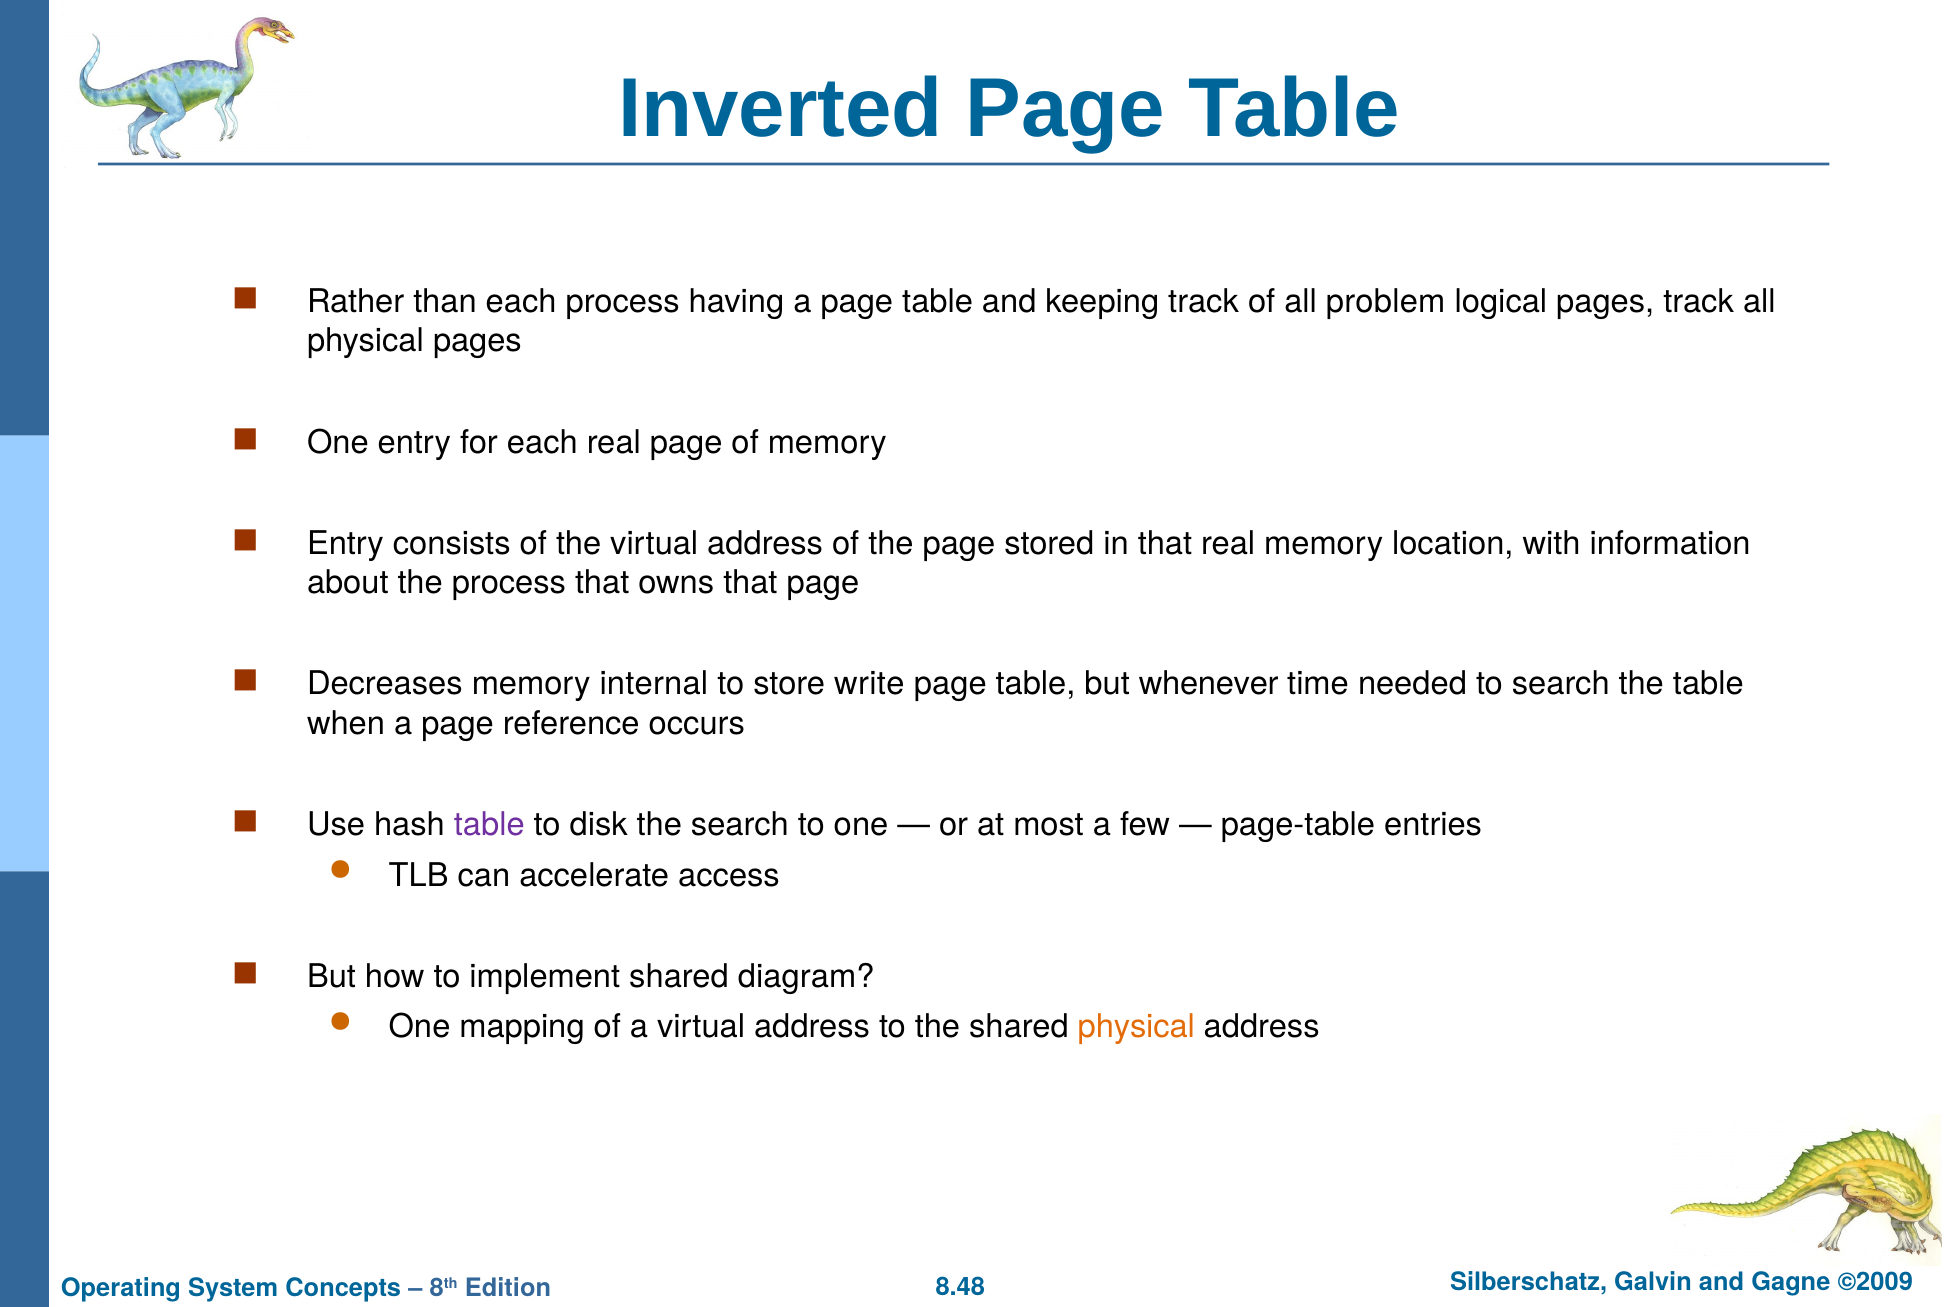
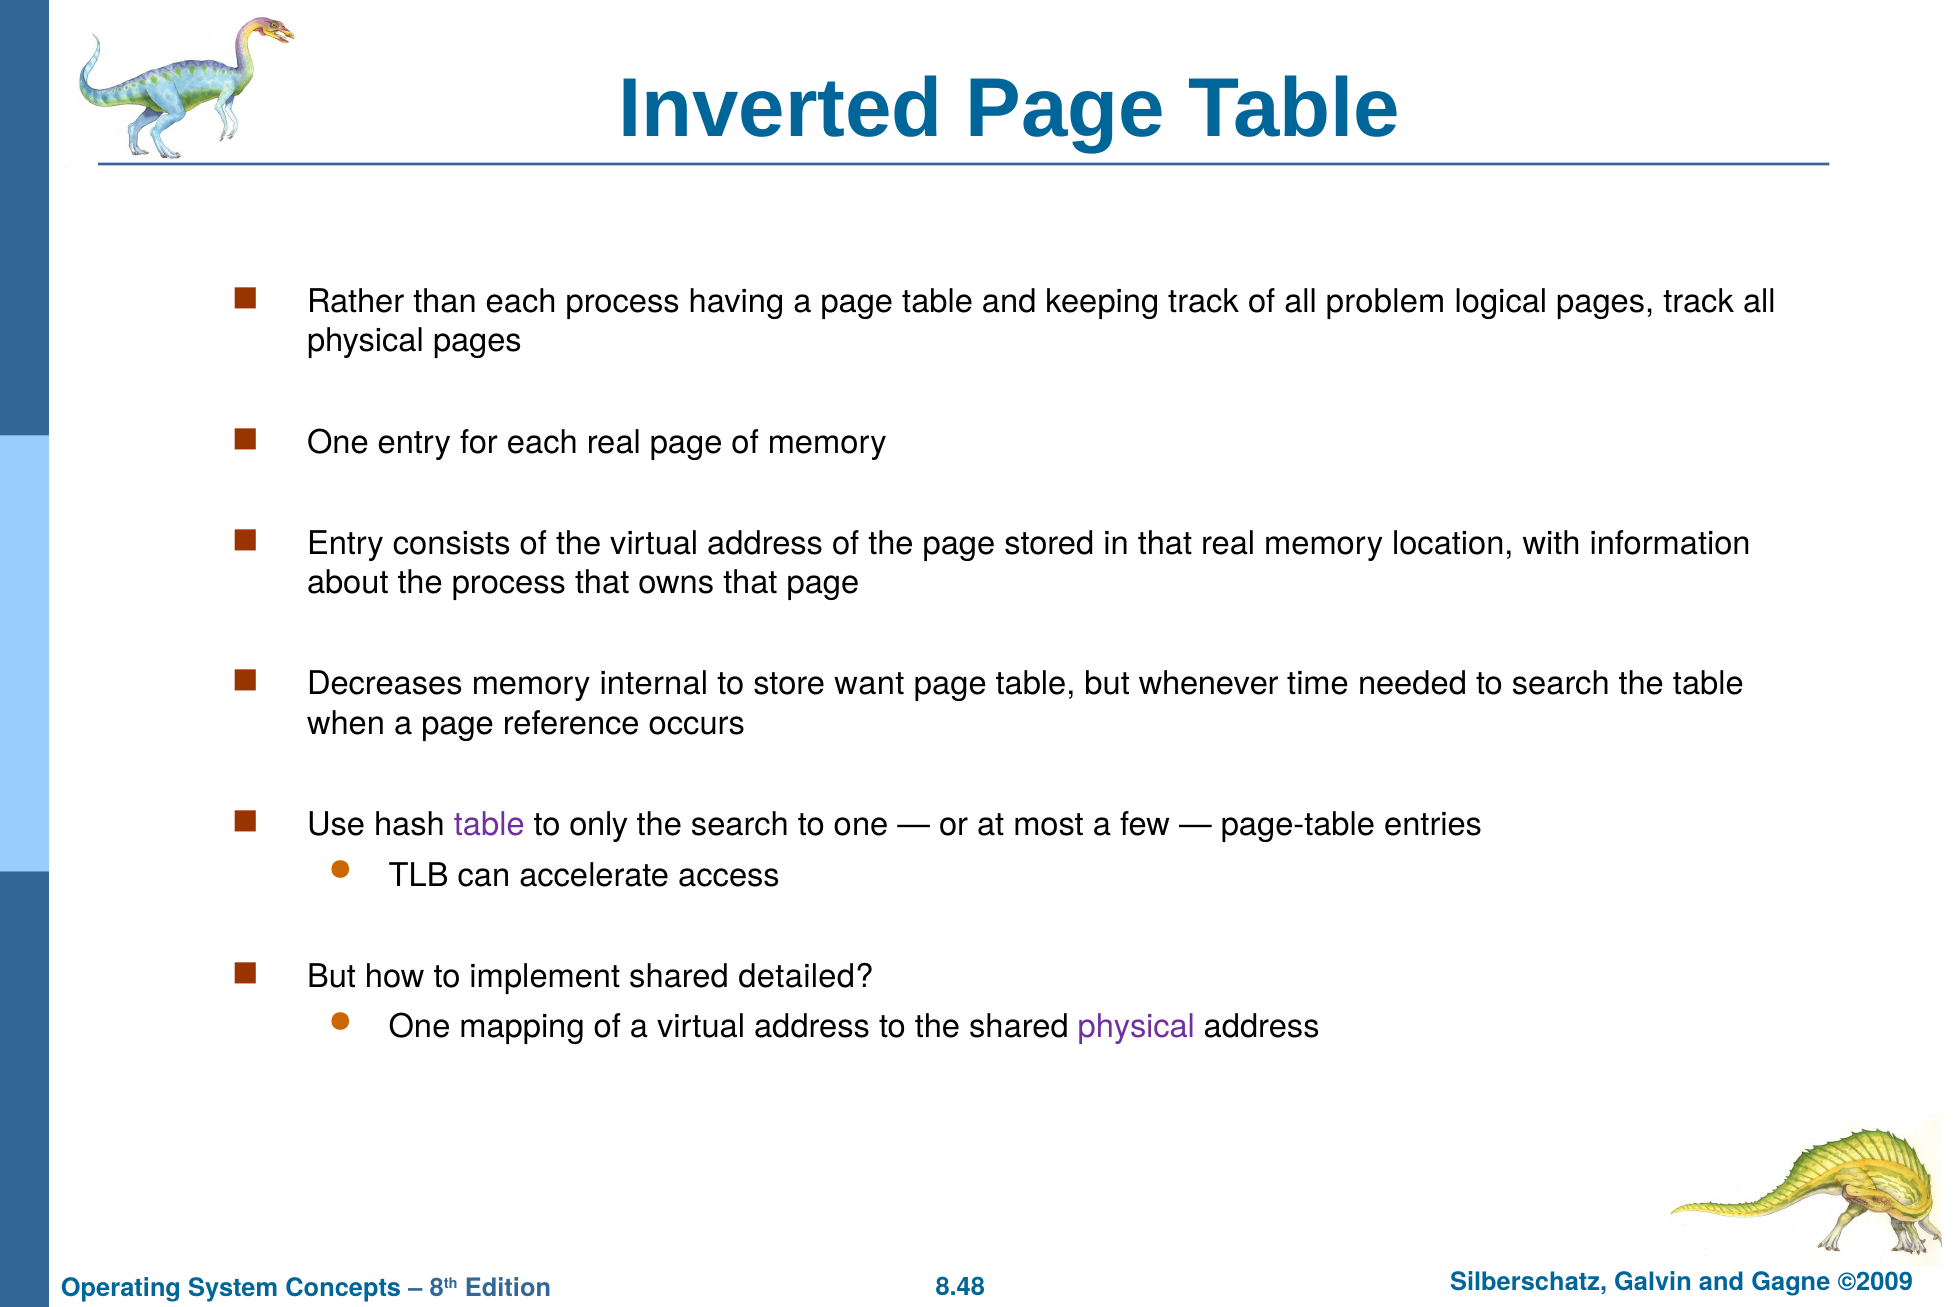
write: write -> want (869, 684)
disk: disk -> only (599, 824)
diagram: diagram -> detailed (806, 976)
physical colour: orange -> purple (1136, 1027)
